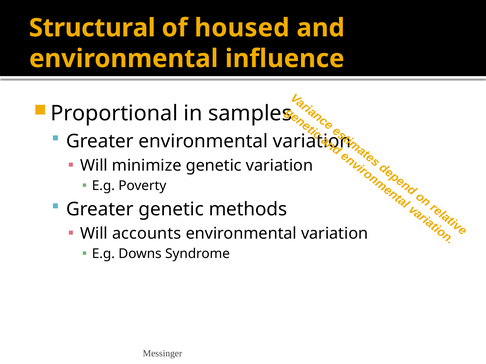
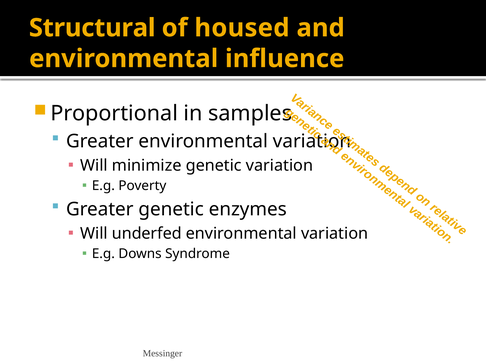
methods: methods -> enzymes (248, 210)
accounts: accounts -> underfed (147, 234)
